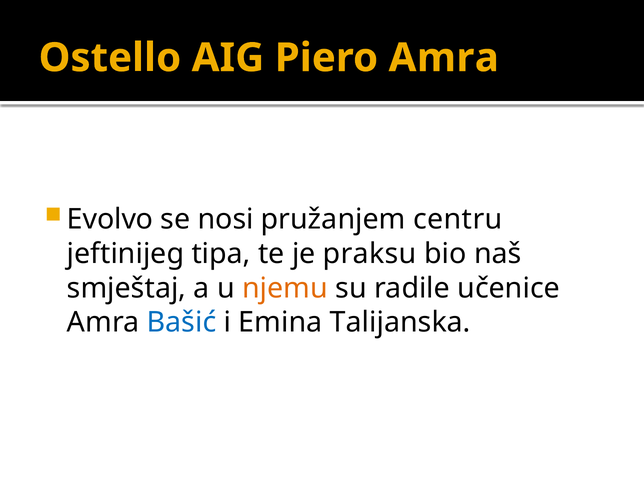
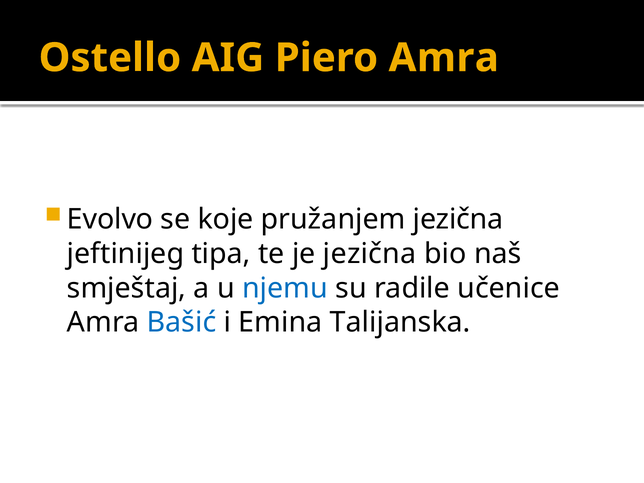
nosi: nosi -> koje (226, 219)
pružanjem centru: centru -> jezična (458, 219)
je praksu: praksu -> jezična (370, 254)
njemu colour: orange -> blue (285, 288)
